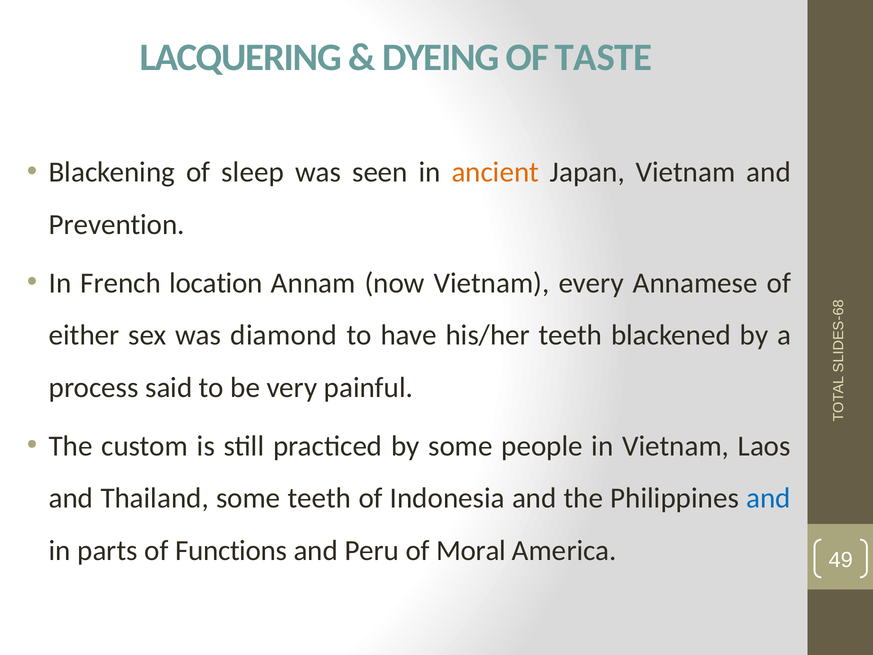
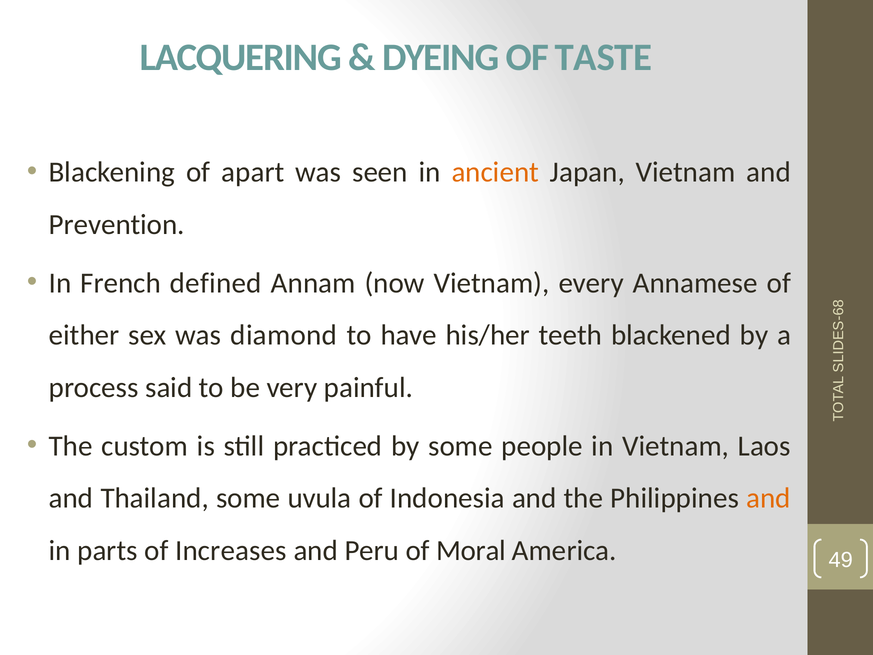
sleep: sleep -> apart (253, 172)
location: location -> defined (216, 283)
some teeth: teeth -> uvula (320, 498)
and colour: blue -> orange (768, 498)
Functions: Functions -> Increases (231, 551)
